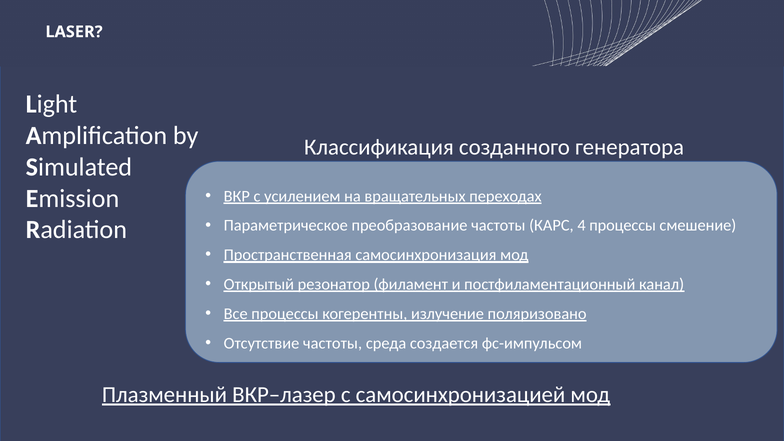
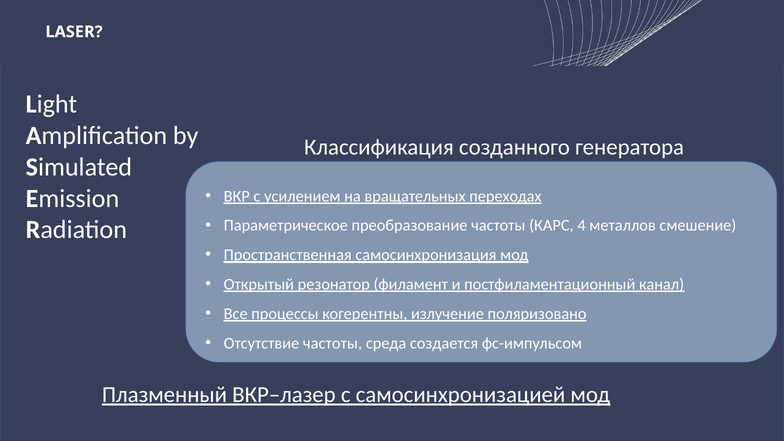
4 процессы: процессы -> металлов (623, 226)
